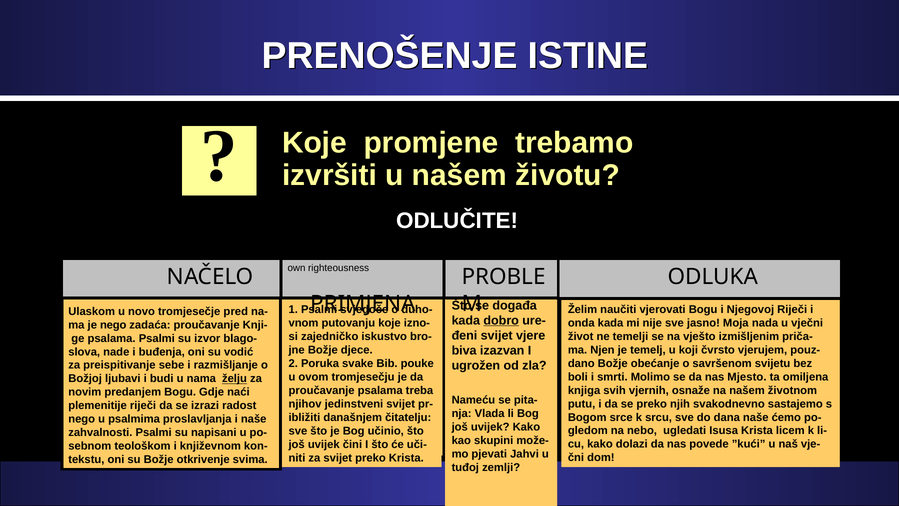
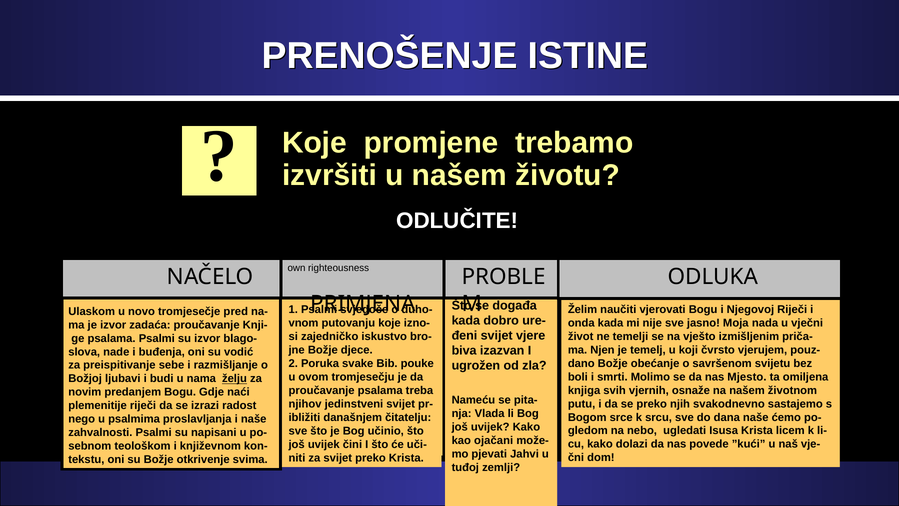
dobro underline: present -> none (501, 320)
je nego: nego -> izvor (113, 325)
skupini: skupini -> ojačani (494, 440)
